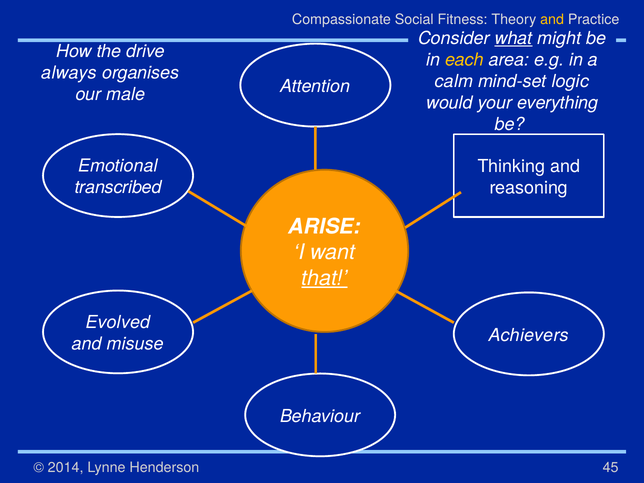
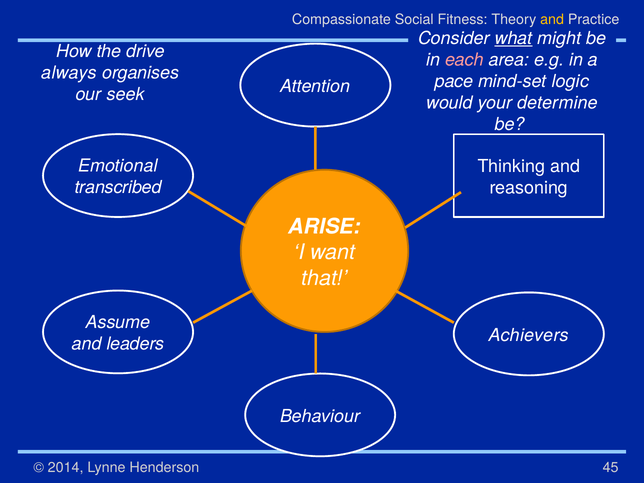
each colour: yellow -> pink (464, 60)
calm: calm -> pace (454, 81)
male: male -> seek (126, 94)
everything: everything -> determine (557, 103)
that underline: present -> none (325, 278)
Evolved: Evolved -> Assume (118, 322)
misuse: misuse -> leaders (135, 344)
